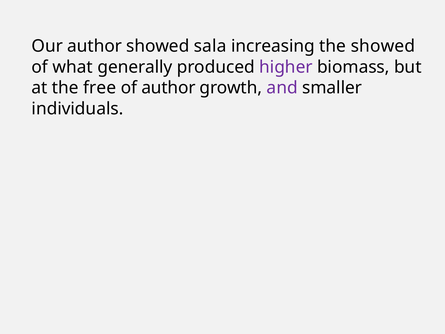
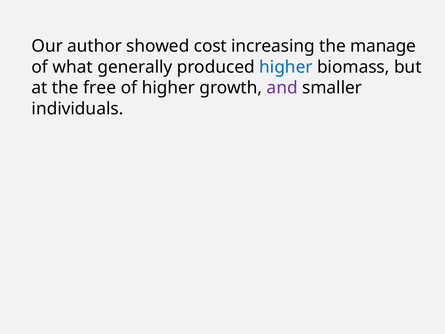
sala: sala -> cost (210, 46)
the showed: showed -> manage (383, 46)
higher colour: purple -> blue (286, 67)
of author: author -> higher (168, 88)
